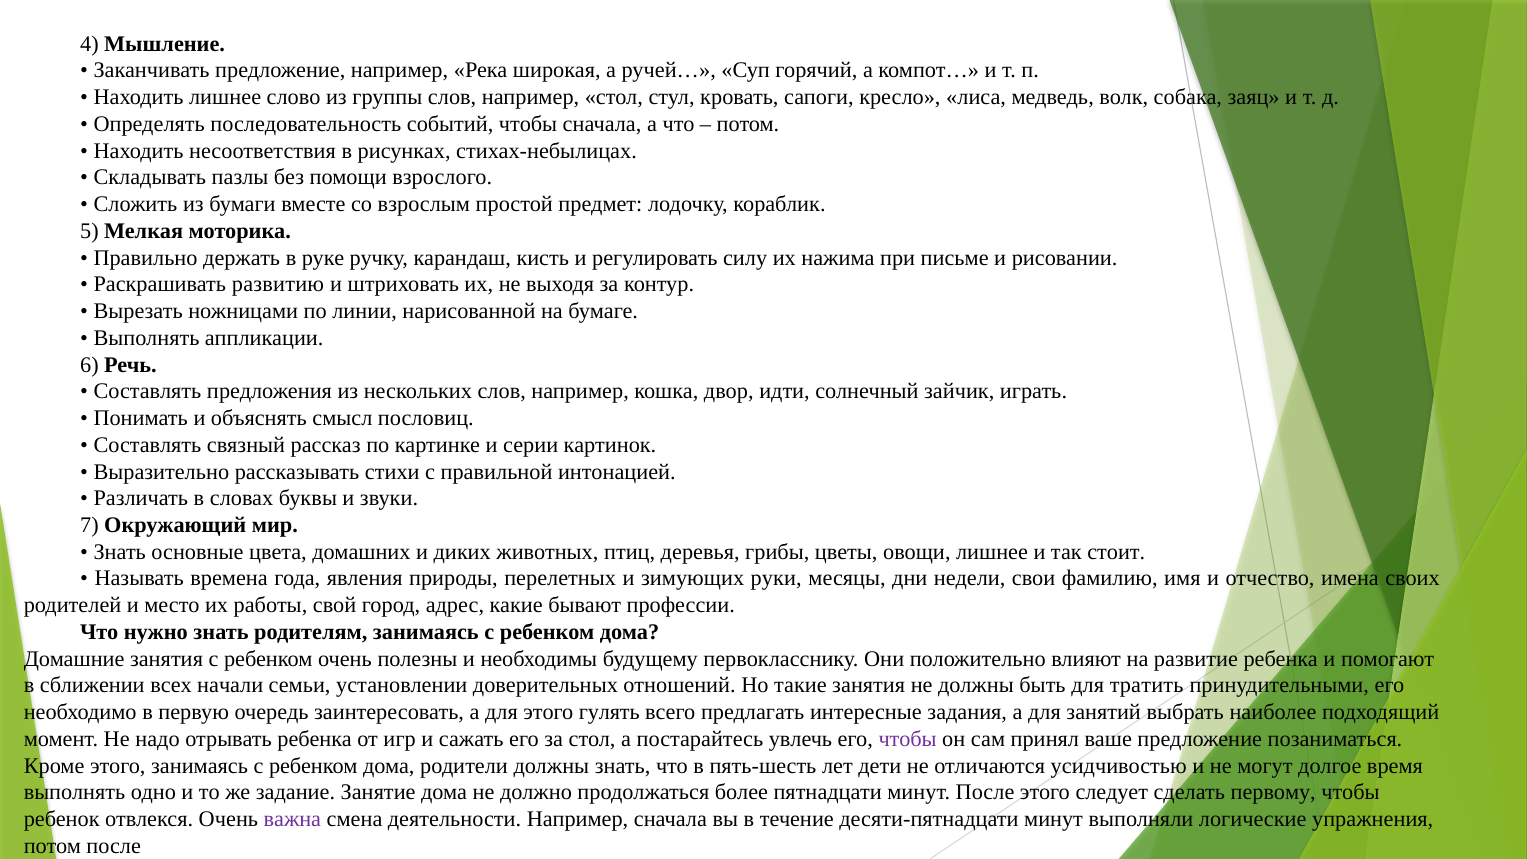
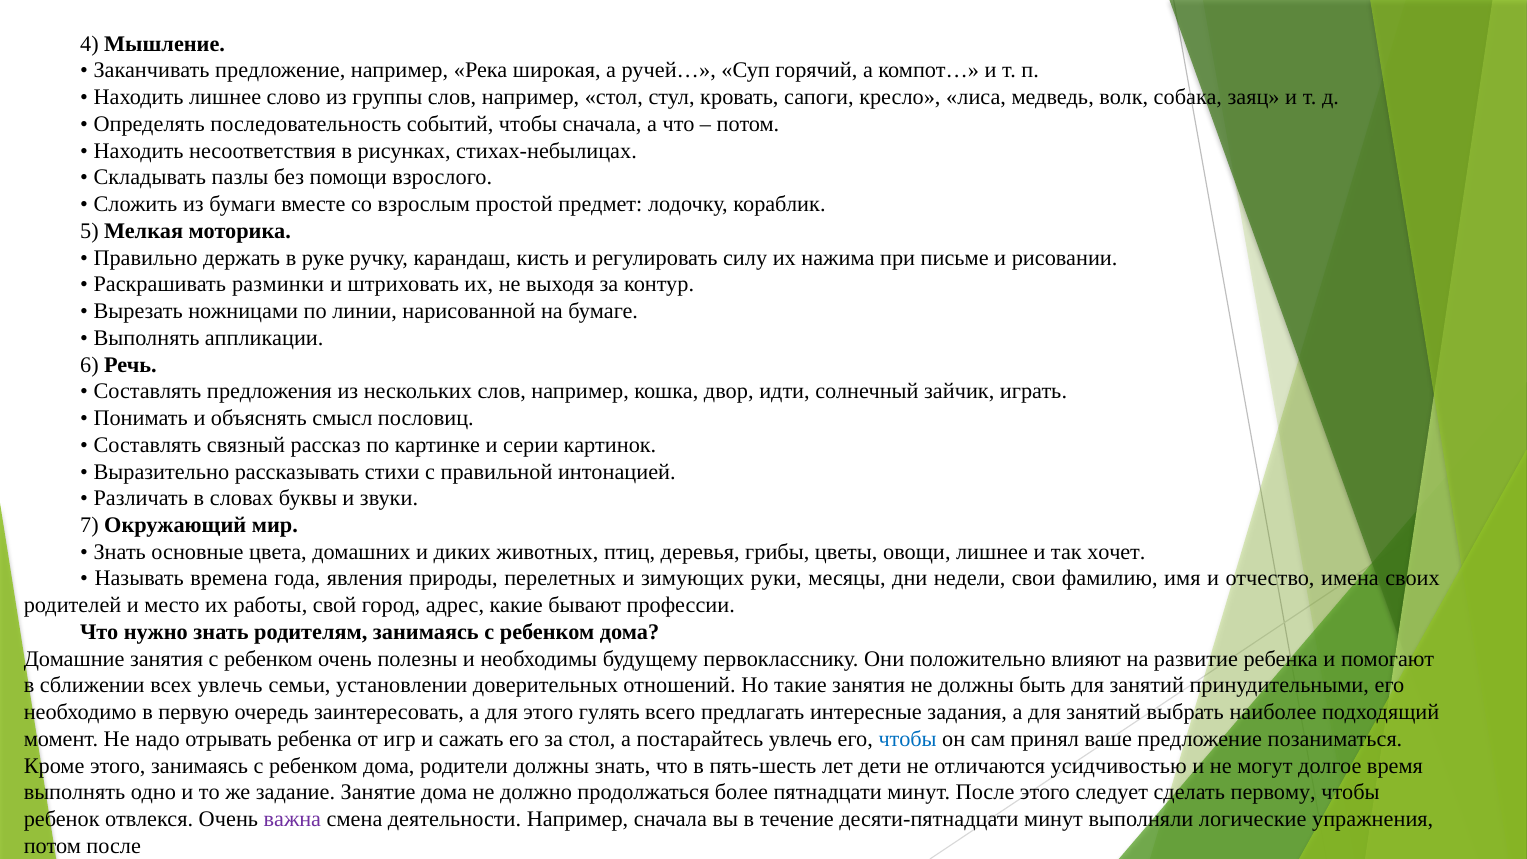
развитию: развитию -> разминки (278, 284)
стоит: стоит -> хочет (1116, 552)
всех начали: начали -> увлечь (230, 686)
быть для тратить: тратить -> занятий (1147, 686)
чтобы colour: purple -> blue (908, 739)
